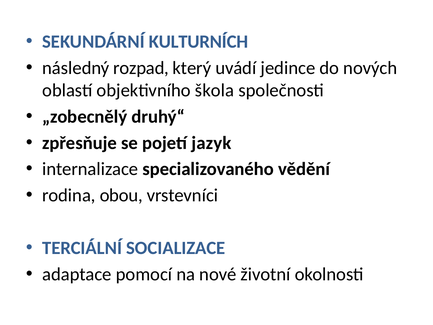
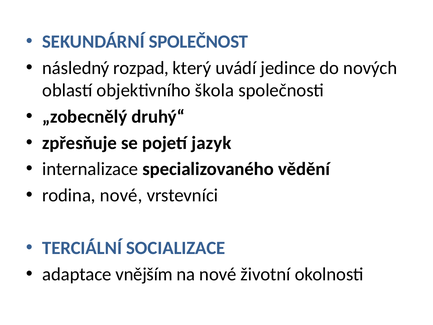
KULTURNÍCH: KULTURNÍCH -> SPOLEČNOST (199, 42)
rodina obou: obou -> nové (121, 195)
pomocí: pomocí -> vnějším (144, 274)
